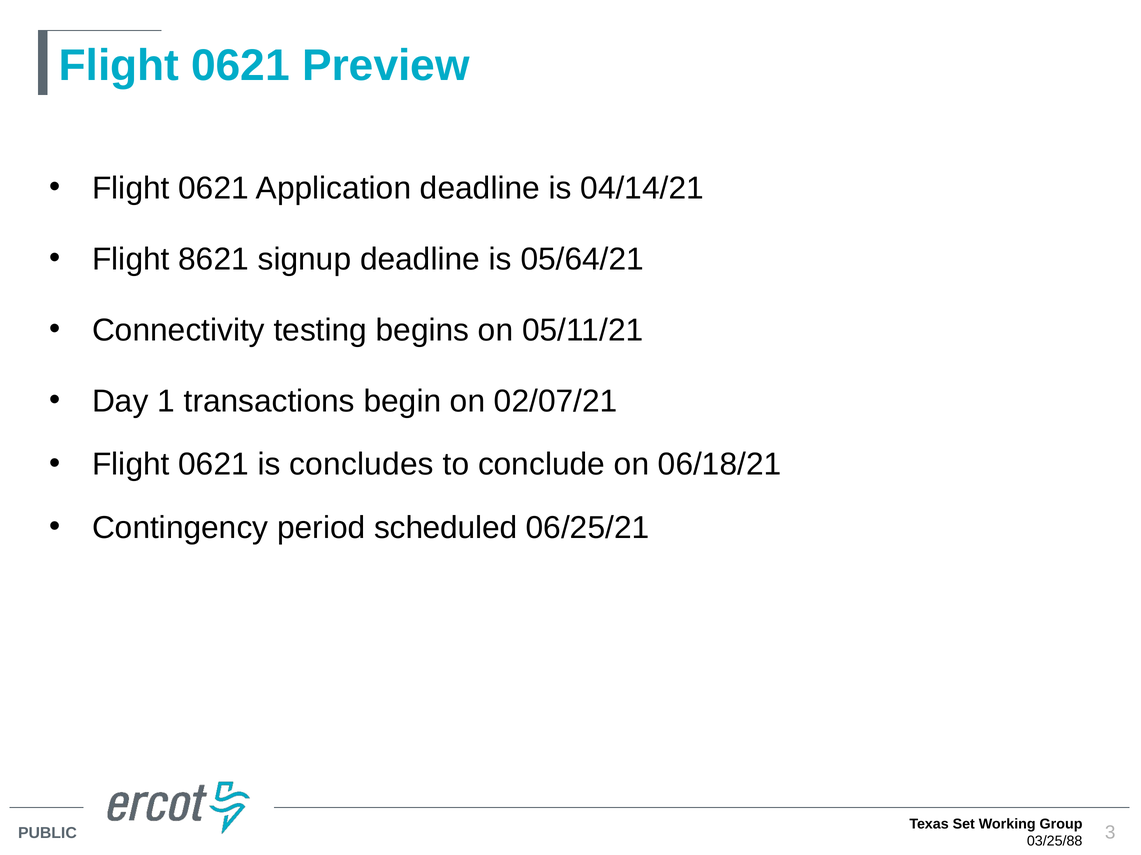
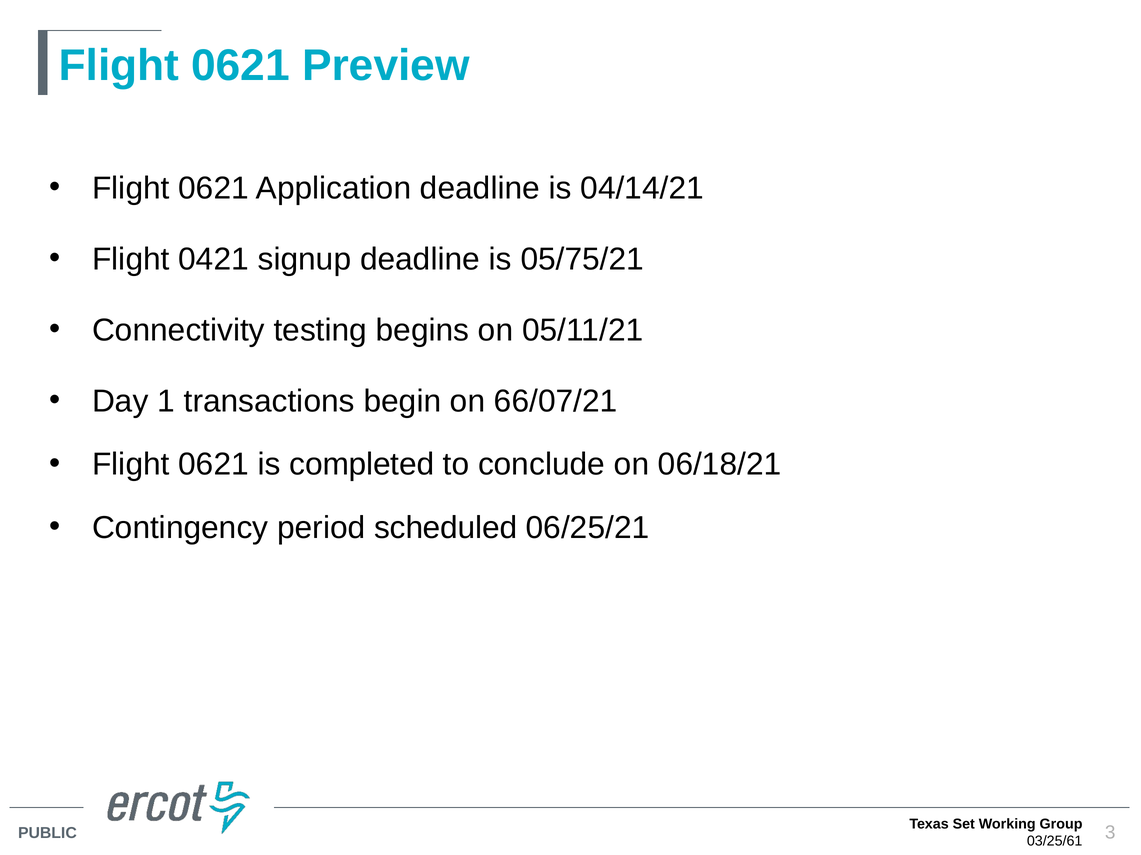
8621: 8621 -> 0421 (214, 259)
05/64/21: 05/64/21 -> 05/75/21 (582, 259)
02/07/21: 02/07/21 -> 66/07/21 (556, 401)
concludes: concludes -> completed (362, 465)
03/25/88: 03/25/88 -> 03/25/61 (1055, 842)
